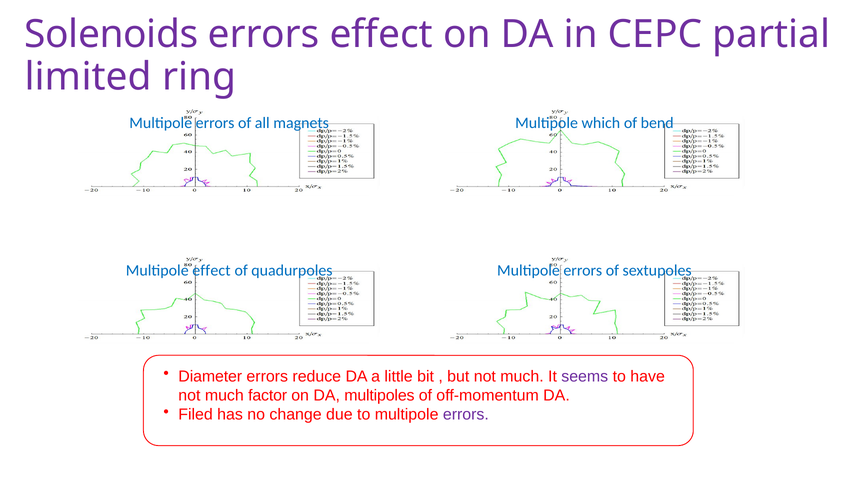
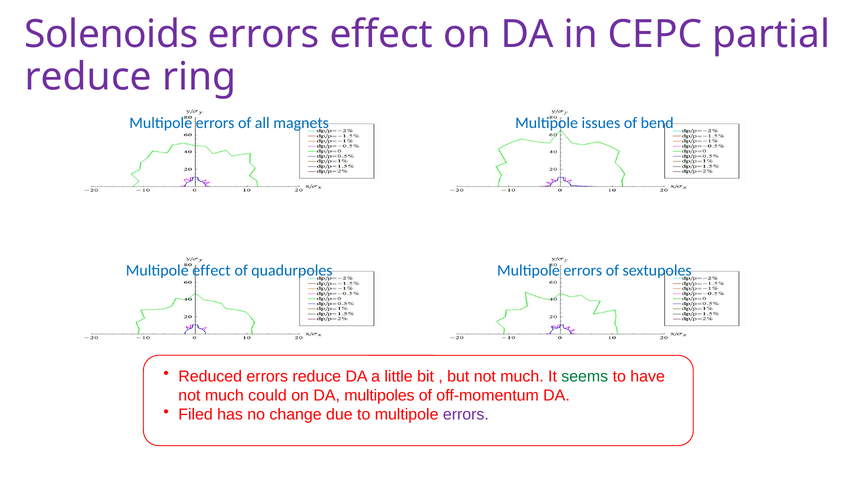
limited: limited -> reduce (88, 77)
which: which -> issues (601, 123)
Diameter: Diameter -> Reduced (210, 376)
seems colour: purple -> green (585, 376)
factor: factor -> could (268, 396)
